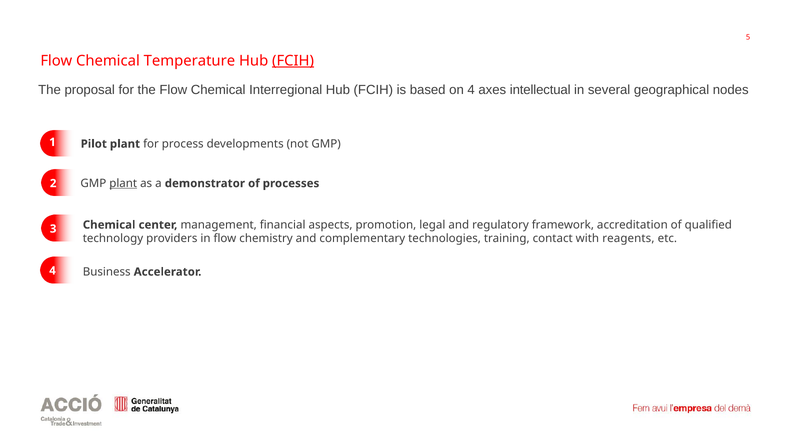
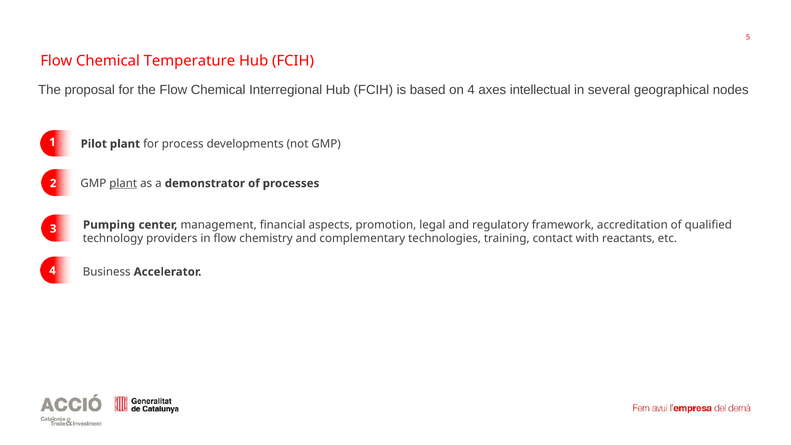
FCIH underline: present -> none (293, 61)
Chemical: Chemical -> Pumping (109, 225)
reagents: reagents -> reactants (628, 239)
